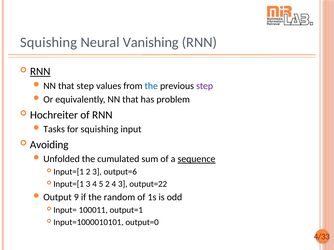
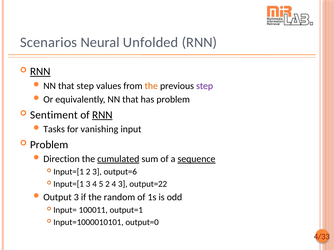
Squishing: Squishing -> Scenarios (49, 42)
Vanishing: Vanishing -> Unfolded (151, 42)
the colour: blue -> orange (151, 86)
Hochreiter: Hochreiter -> Sentiment (54, 115)
RNN underline: none -> present (102, 115)
for squishing: squishing -> vanishing (99, 130)
Avoiding: Avoiding -> Problem (49, 145)
Unfolded: Unfolded -> Direction (62, 159)
cumulated underline: none -> present (118, 159)
Output 9: 9 -> 3 (76, 198)
